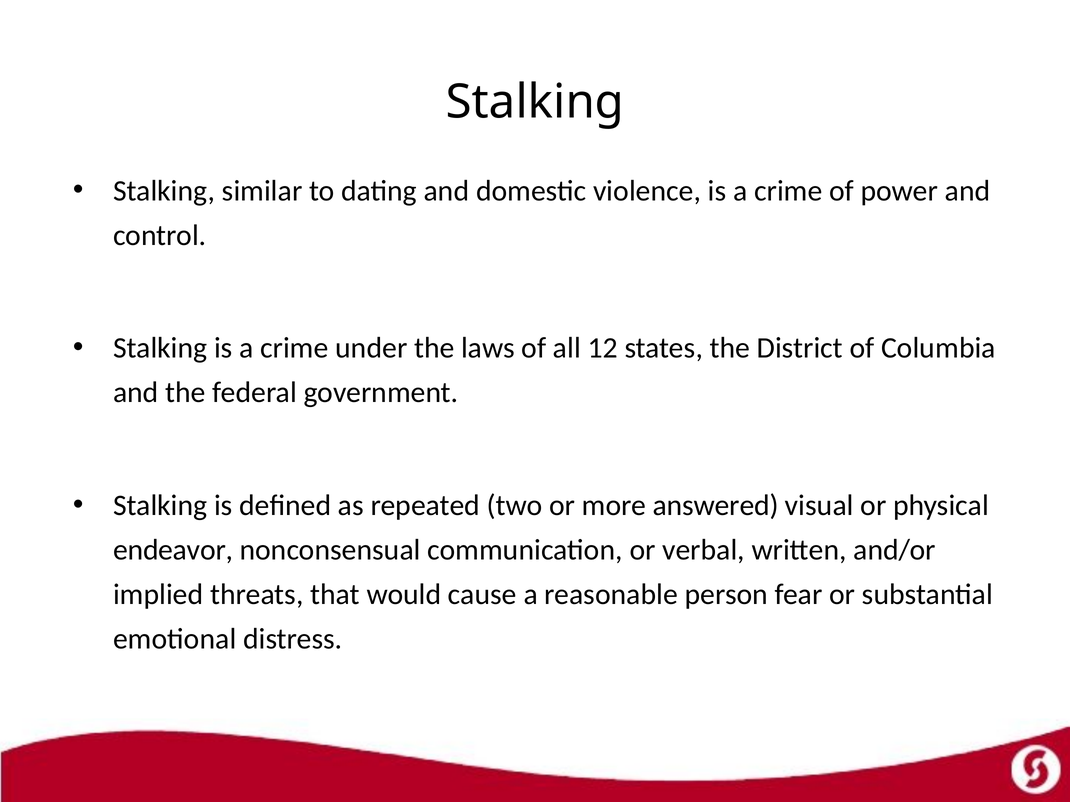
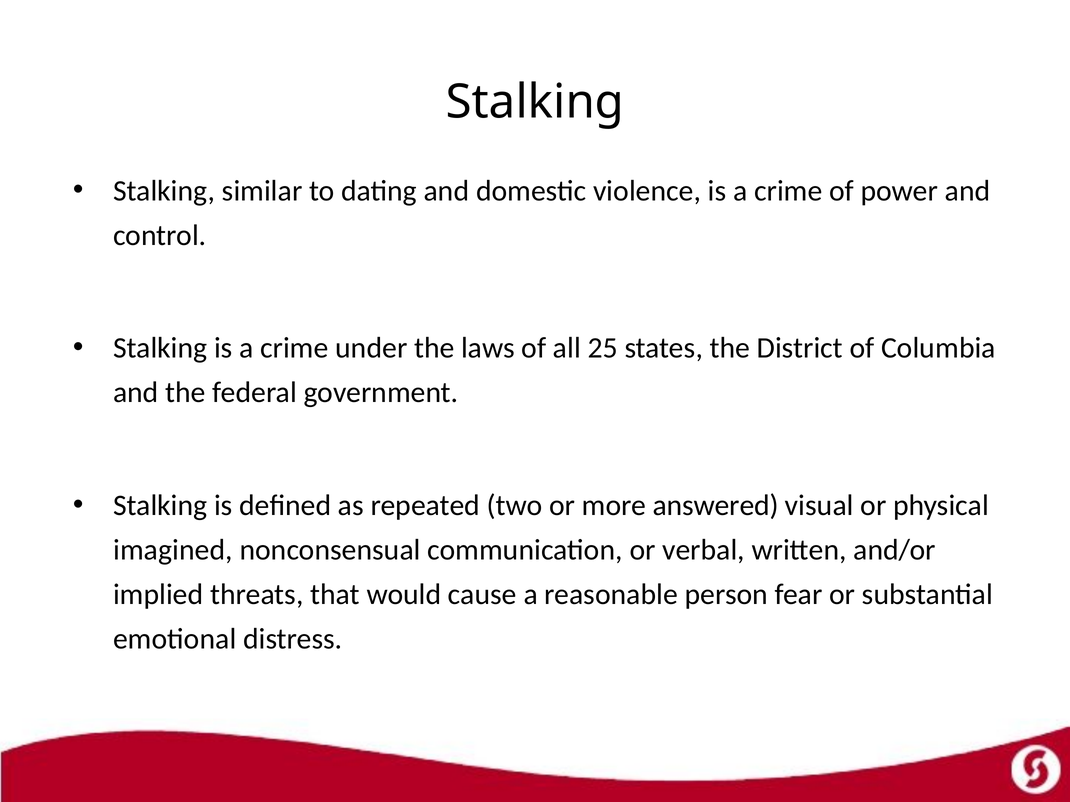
12: 12 -> 25 (603, 348)
endeavor: endeavor -> imagined (173, 550)
